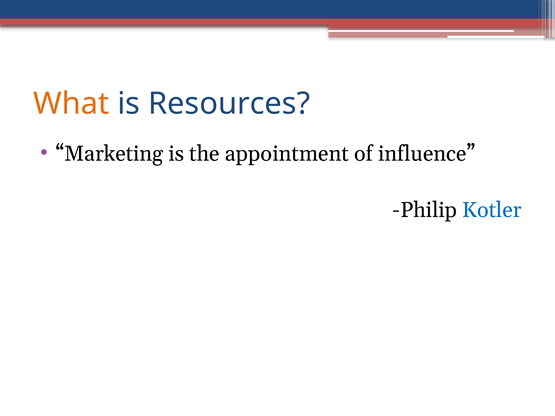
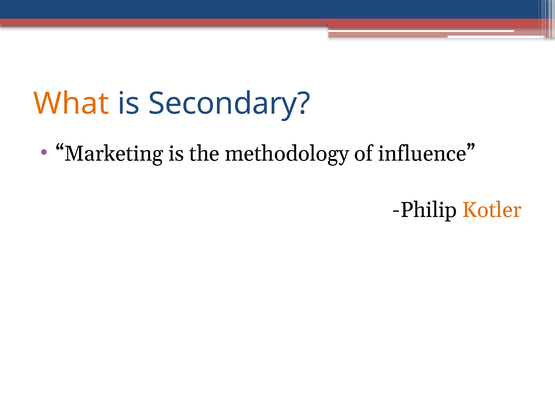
Resources: Resources -> Secondary (229, 104)
appointment: appointment -> methodology (287, 154)
Kotler colour: blue -> orange (492, 210)
